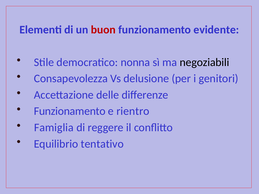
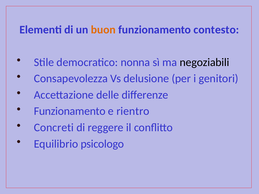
buon colour: red -> orange (103, 30)
evidente: evidente -> contesto (216, 30)
Famiglia: Famiglia -> Concreti (54, 128)
tentativo: tentativo -> psicologo (102, 144)
